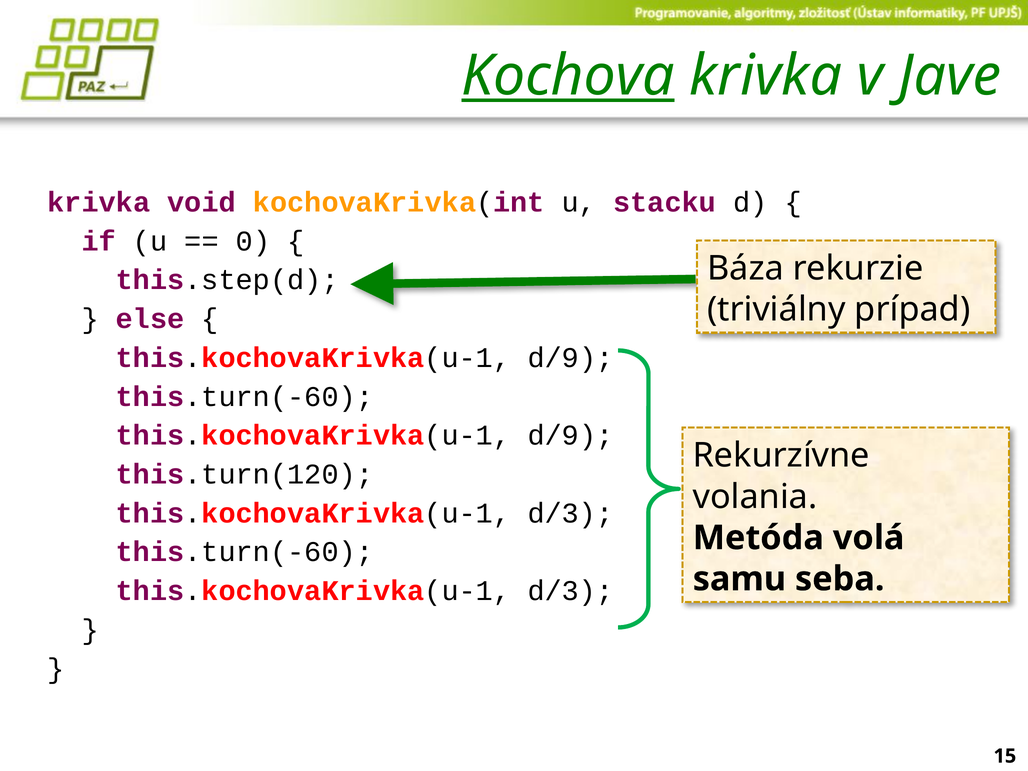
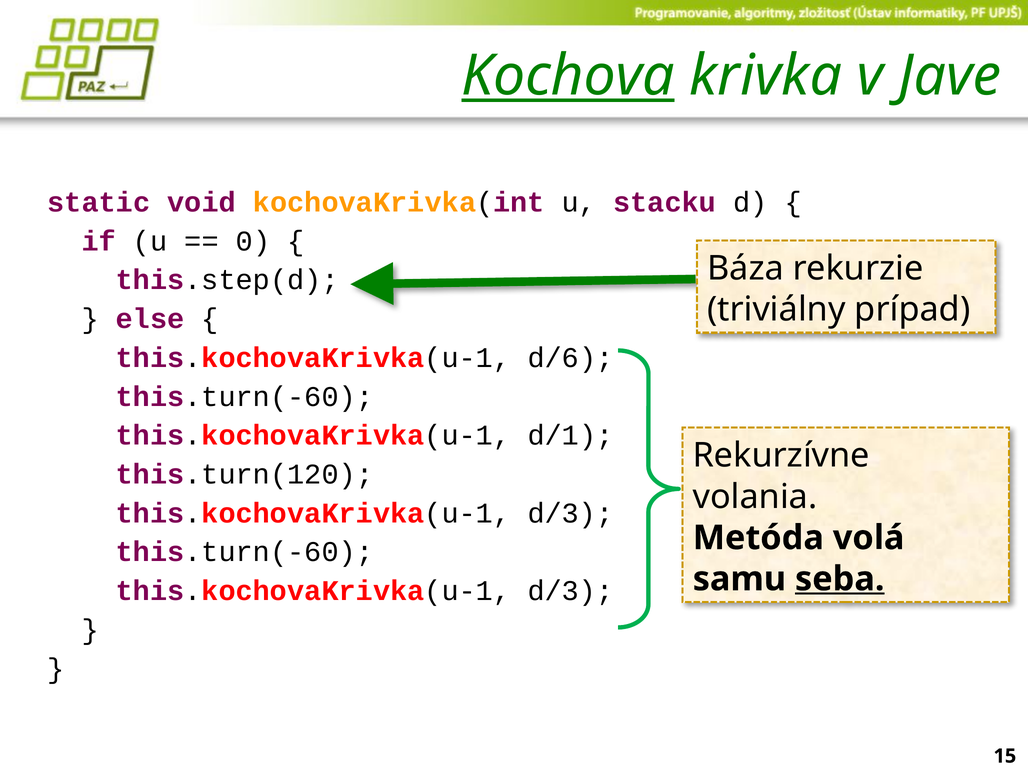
krivka: krivka -> static (99, 202)
d/9: d/9 -> d/6 (570, 358)
d/9: d/9 -> d/1 (570, 435)
seba underline: none -> present (840, 579)
